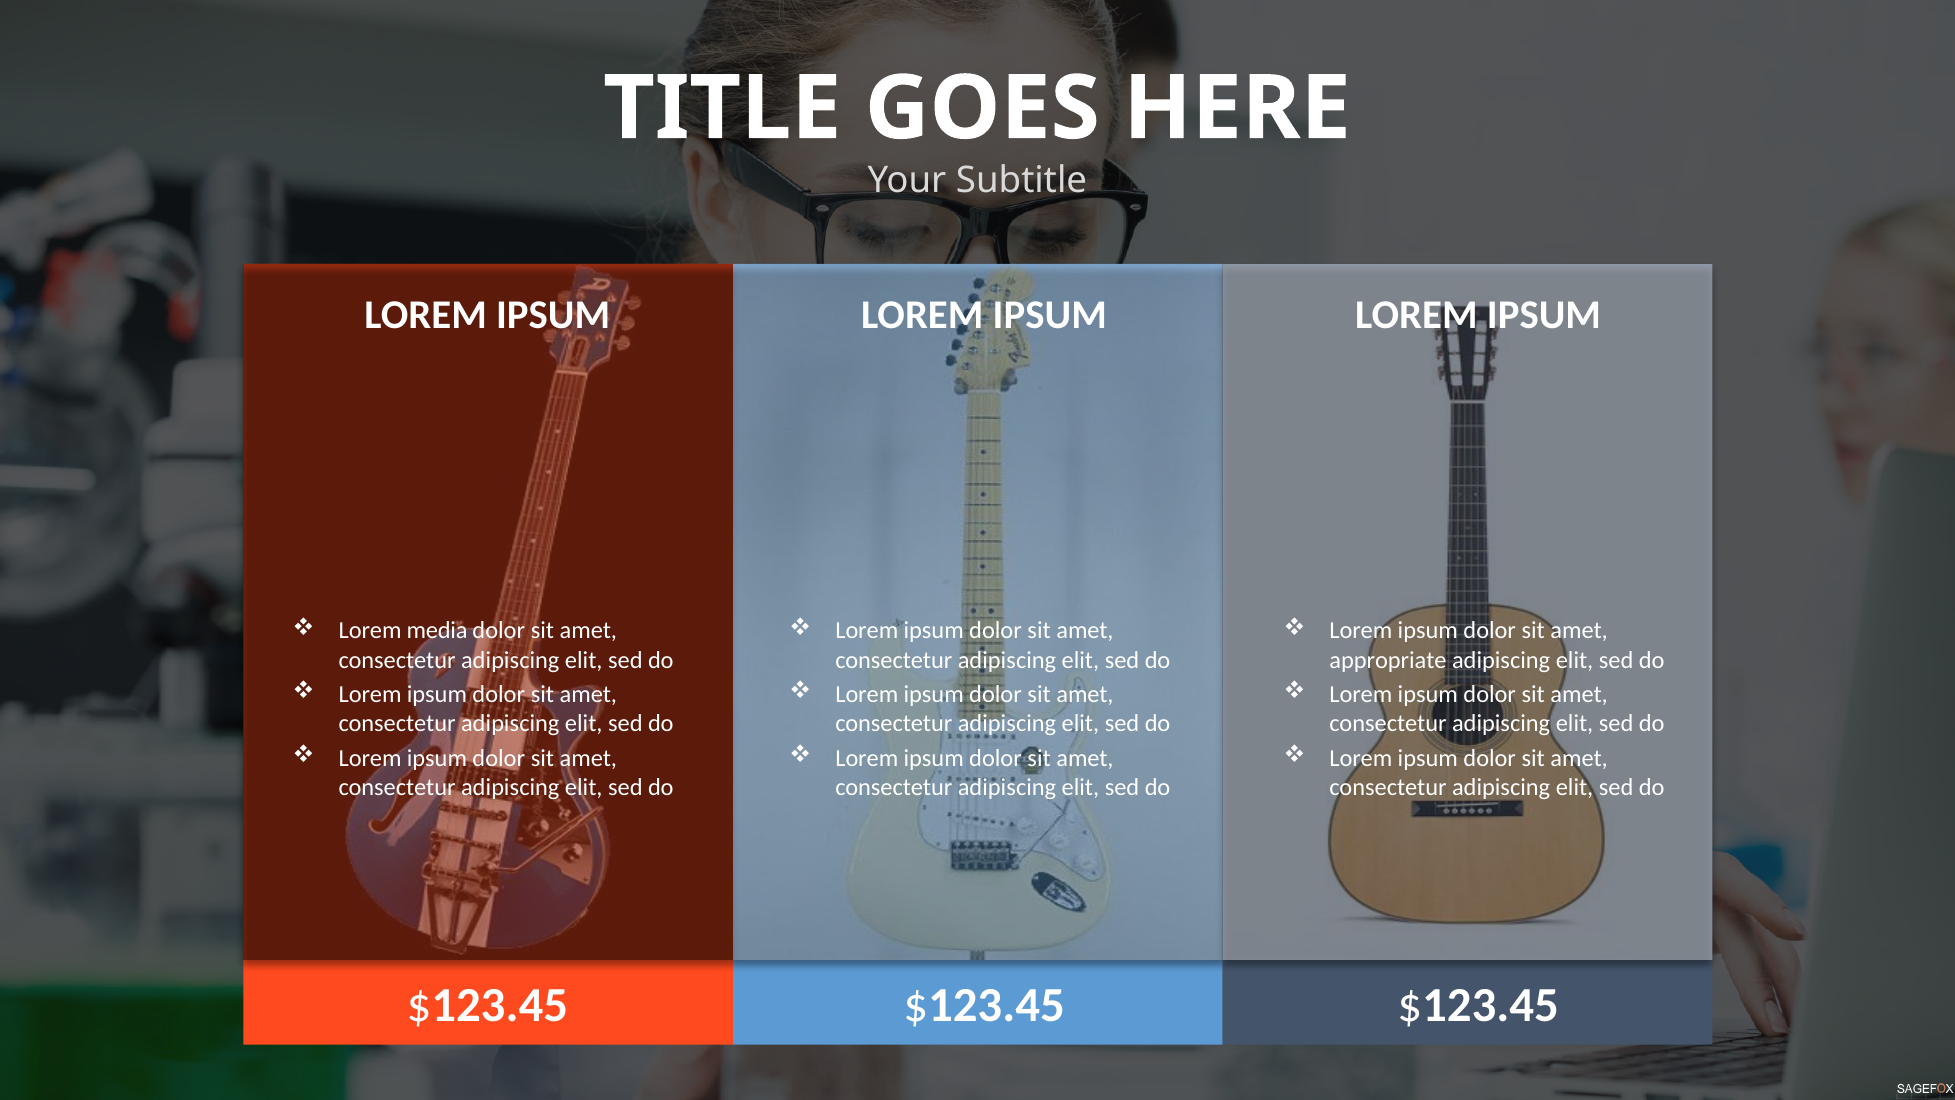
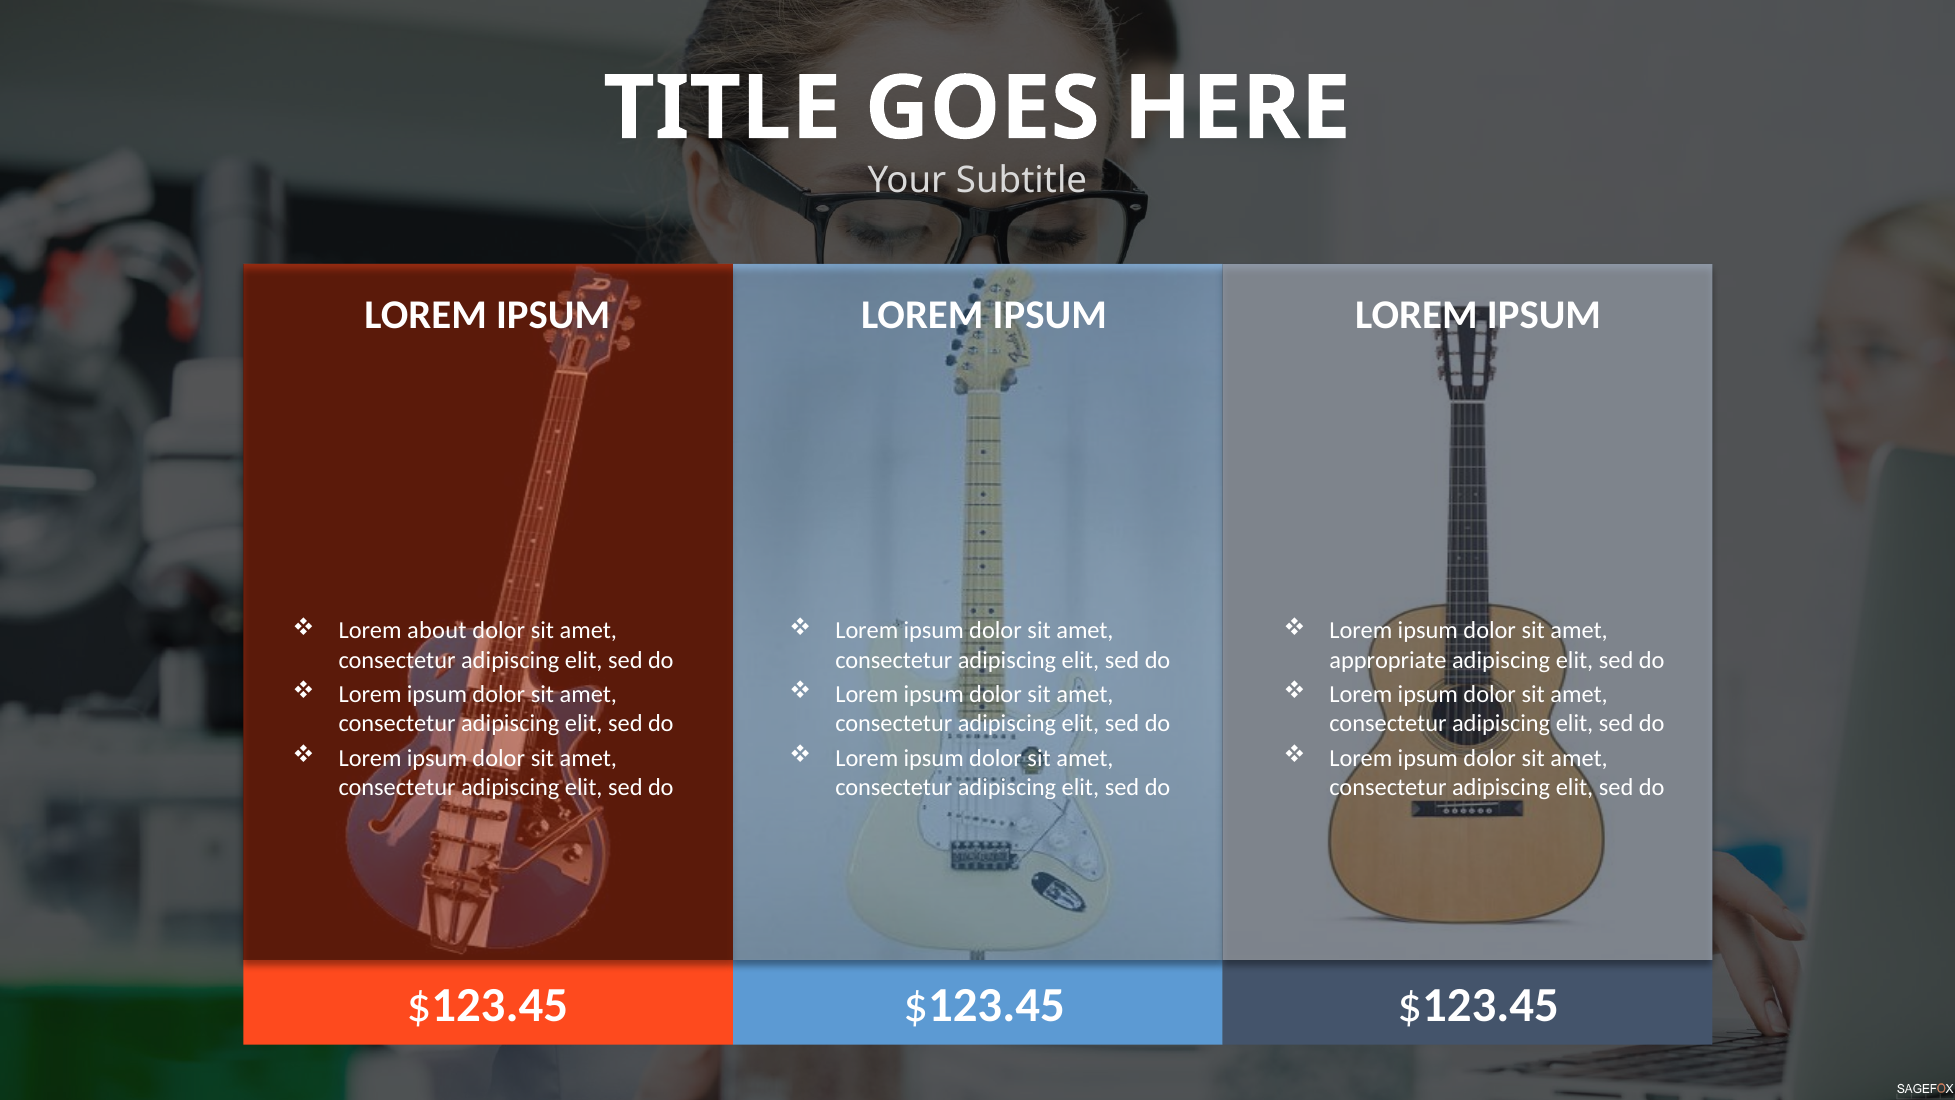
media: media -> about (437, 631)
